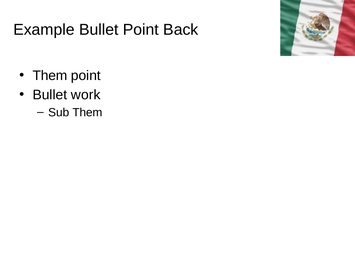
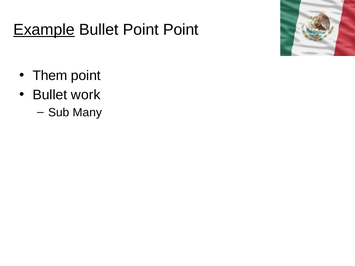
Example underline: none -> present (44, 30)
Point Back: Back -> Point (181, 30)
Sub Them: Them -> Many (87, 113)
